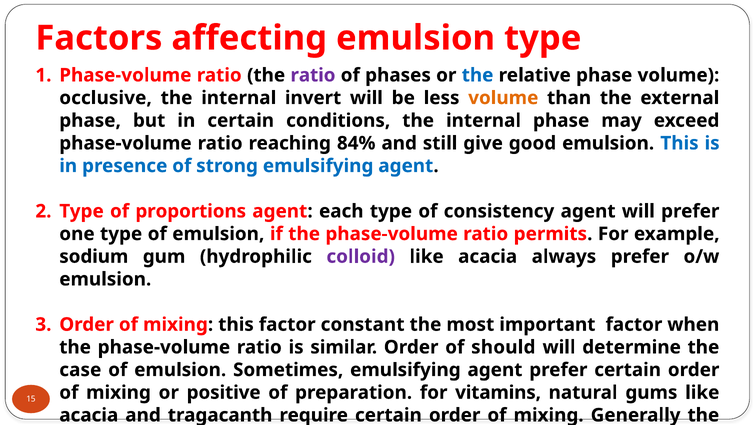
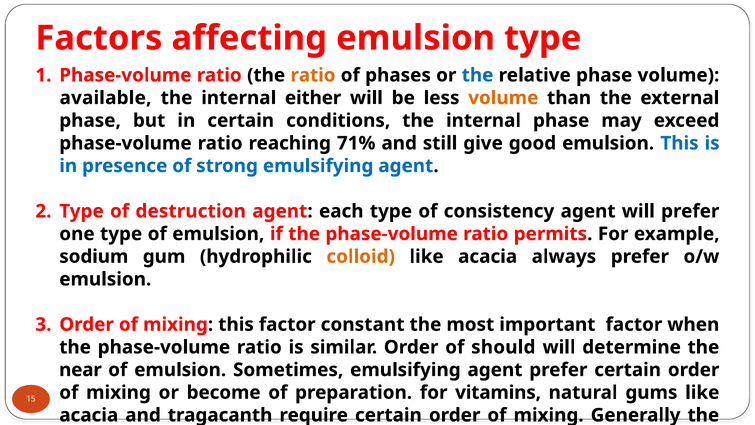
ratio colour: purple -> orange (313, 75)
occlusive: occlusive -> available (106, 98)
invert: invert -> either (313, 98)
84%: 84% -> 71% (356, 143)
proportions: proportions -> destruction (191, 211)
colloid colour: purple -> orange (361, 256)
case: case -> near (80, 370)
positive: positive -> become (224, 392)
